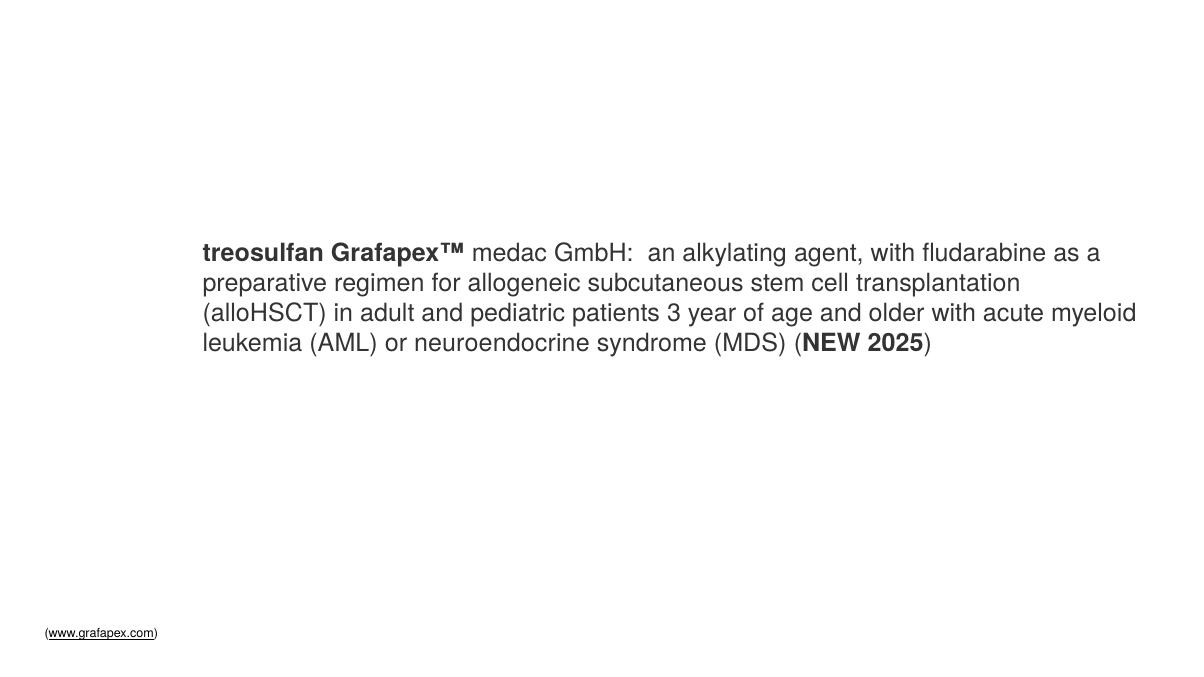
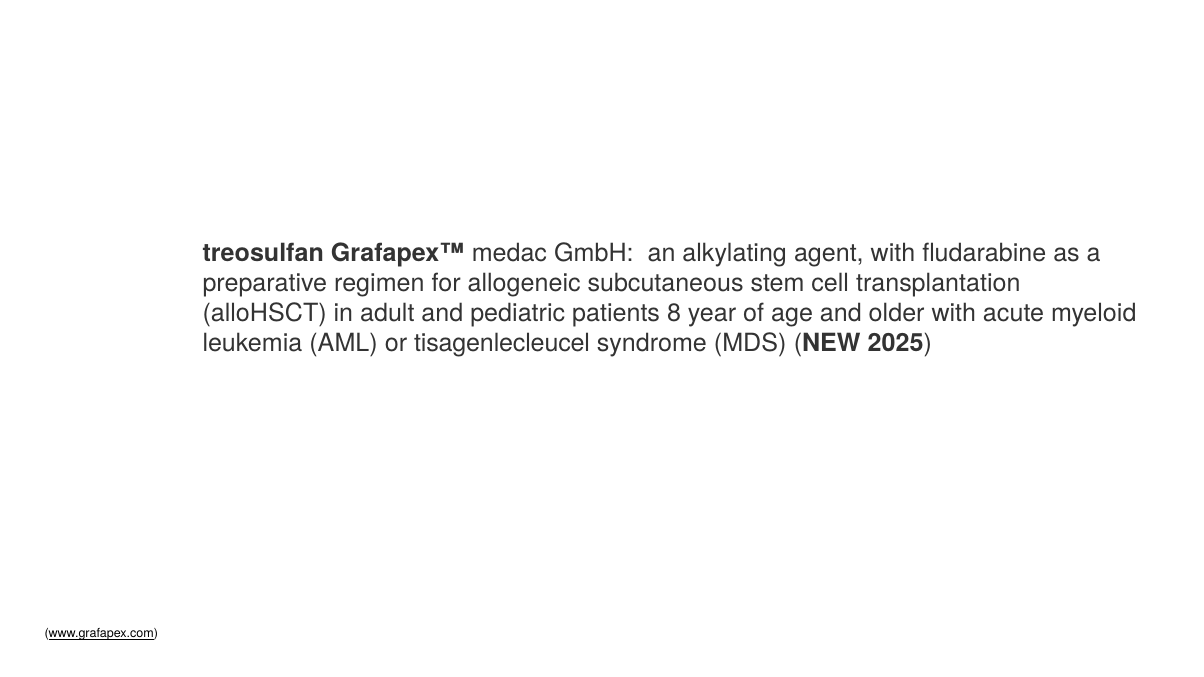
3: 3 -> 8 (674, 313)
neuroendocrine: neuroendocrine -> tisagenlecleucel (502, 344)
